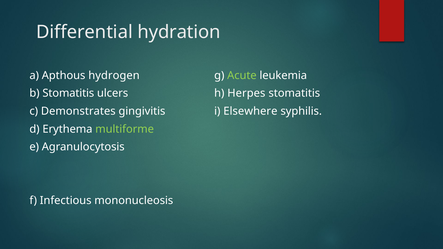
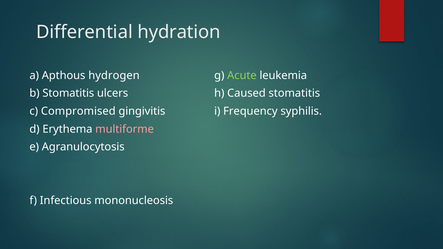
Herpes: Herpes -> Caused (246, 93)
Demonstrates: Demonstrates -> Compromised (78, 111)
Elsewhere: Elsewhere -> Frequency (250, 111)
multiforme colour: light green -> pink (125, 129)
